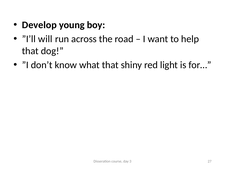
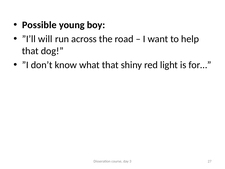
Develop: Develop -> Possible (39, 25)
